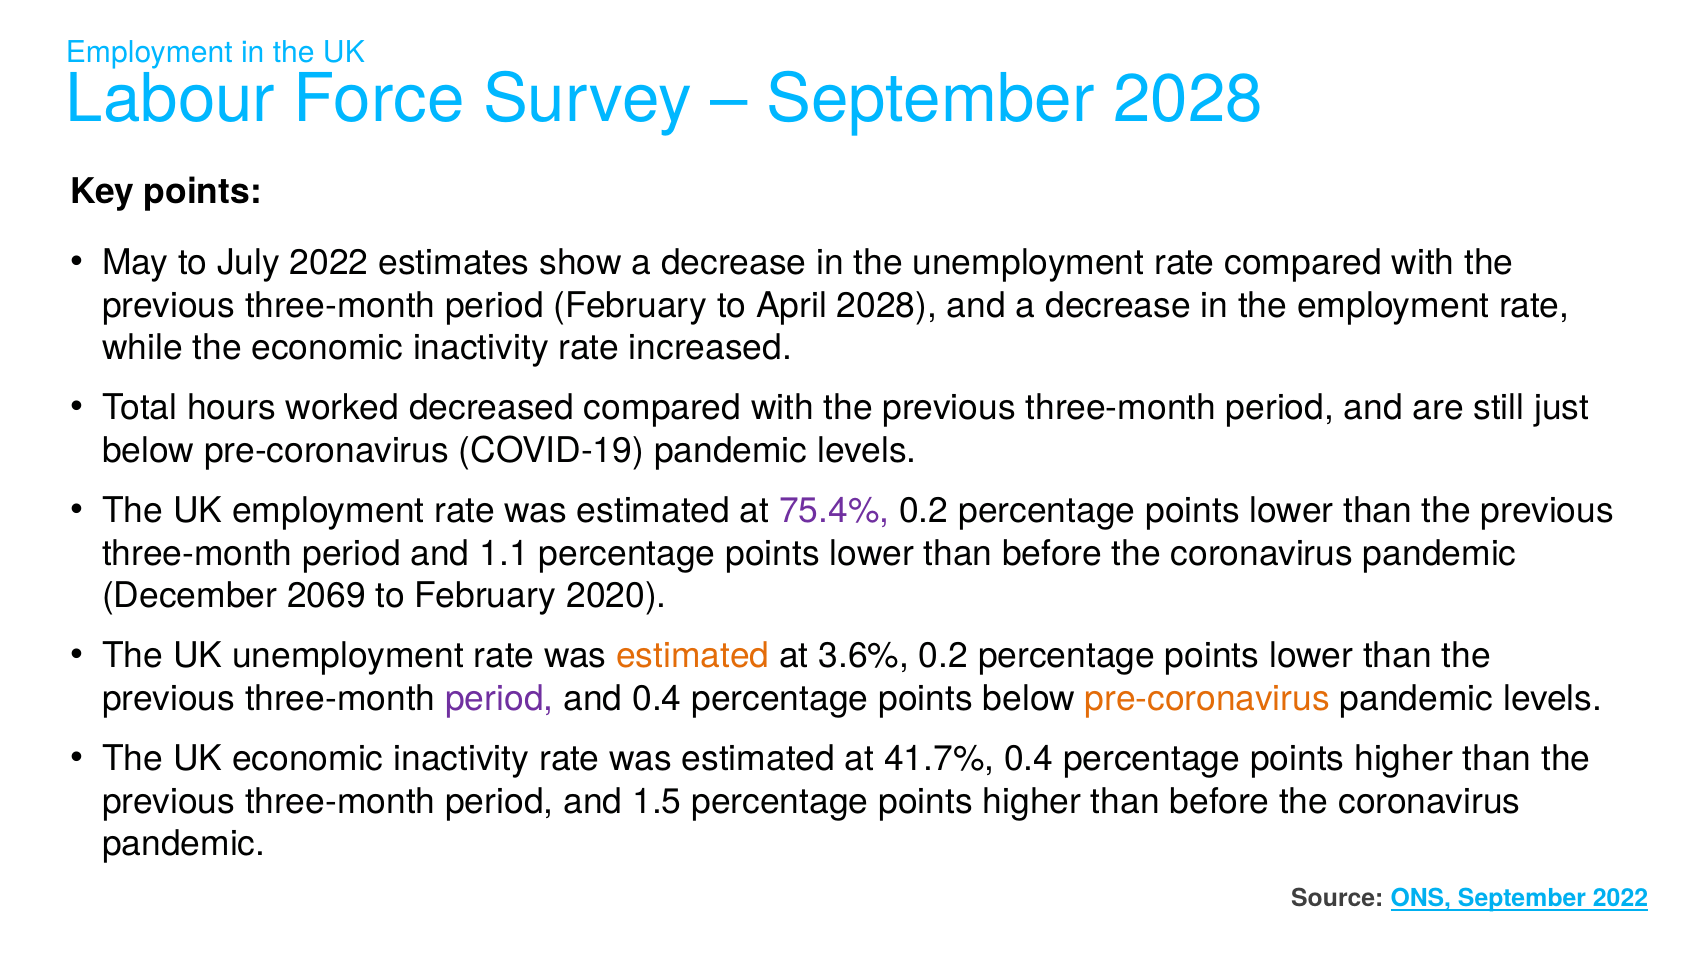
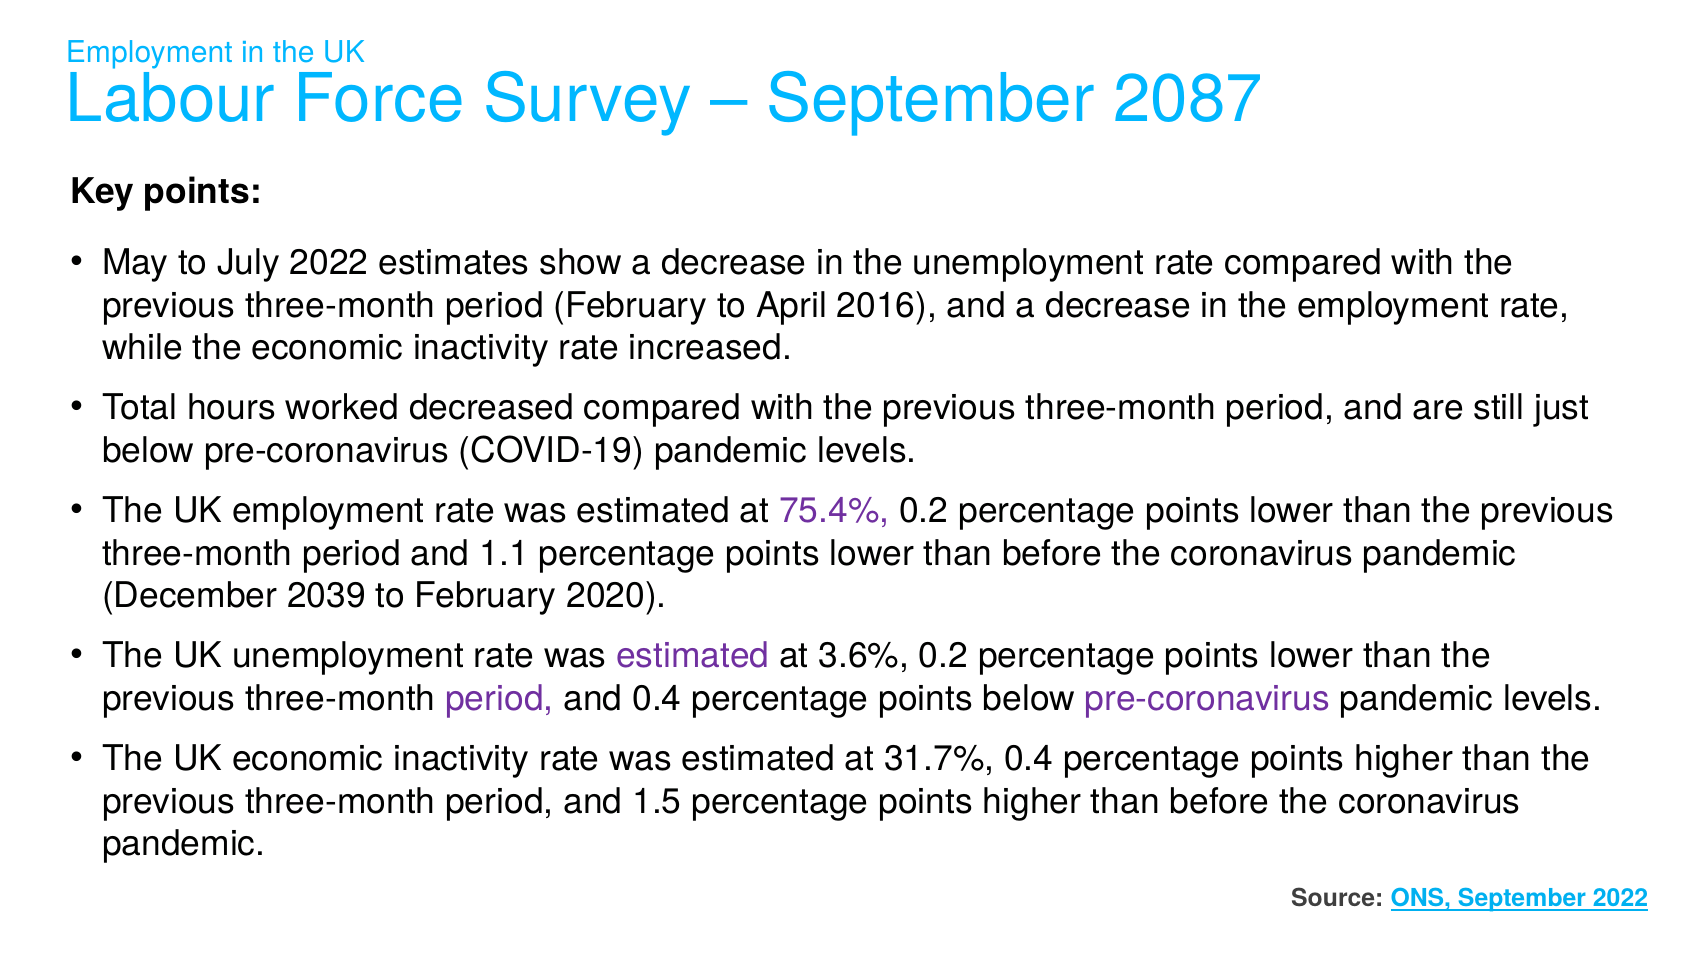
September 2028: 2028 -> 2087 (1188, 99)
April 2028: 2028 -> 2016 (887, 305)
2069: 2069 -> 2039 (327, 596)
estimated colour: orange -> purple (693, 656)
pre-coronavirus colour: orange -> purple (1207, 698)
41.7%: 41.7% -> 31.7% (939, 759)
